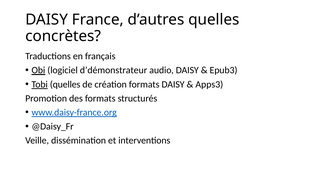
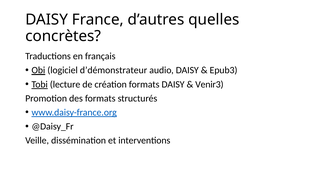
Tobi quelles: quelles -> lecture (65, 84)
Apps3: Apps3 -> Venir3 (209, 84)
